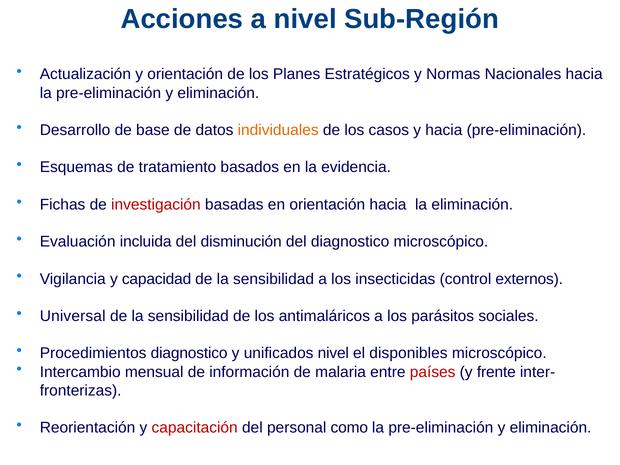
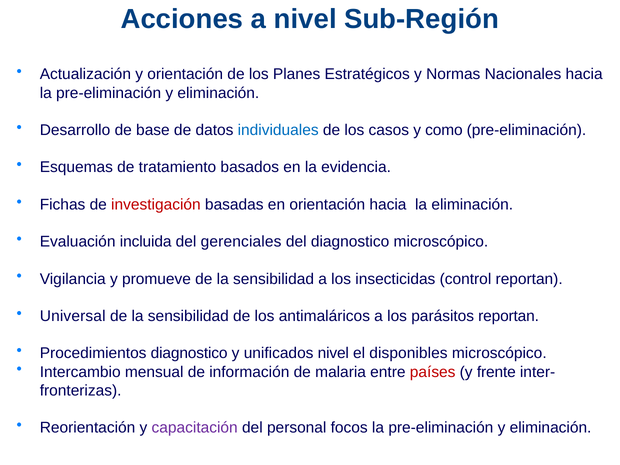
individuales colour: orange -> blue (278, 130)
y hacia: hacia -> como (444, 130)
disminución: disminución -> gerenciales (241, 242)
capacidad: capacidad -> promueve (157, 279)
control externos: externos -> reportan (529, 279)
parásitos sociales: sociales -> reportan (509, 316)
capacitación colour: red -> purple (195, 428)
como: como -> focos (349, 428)
